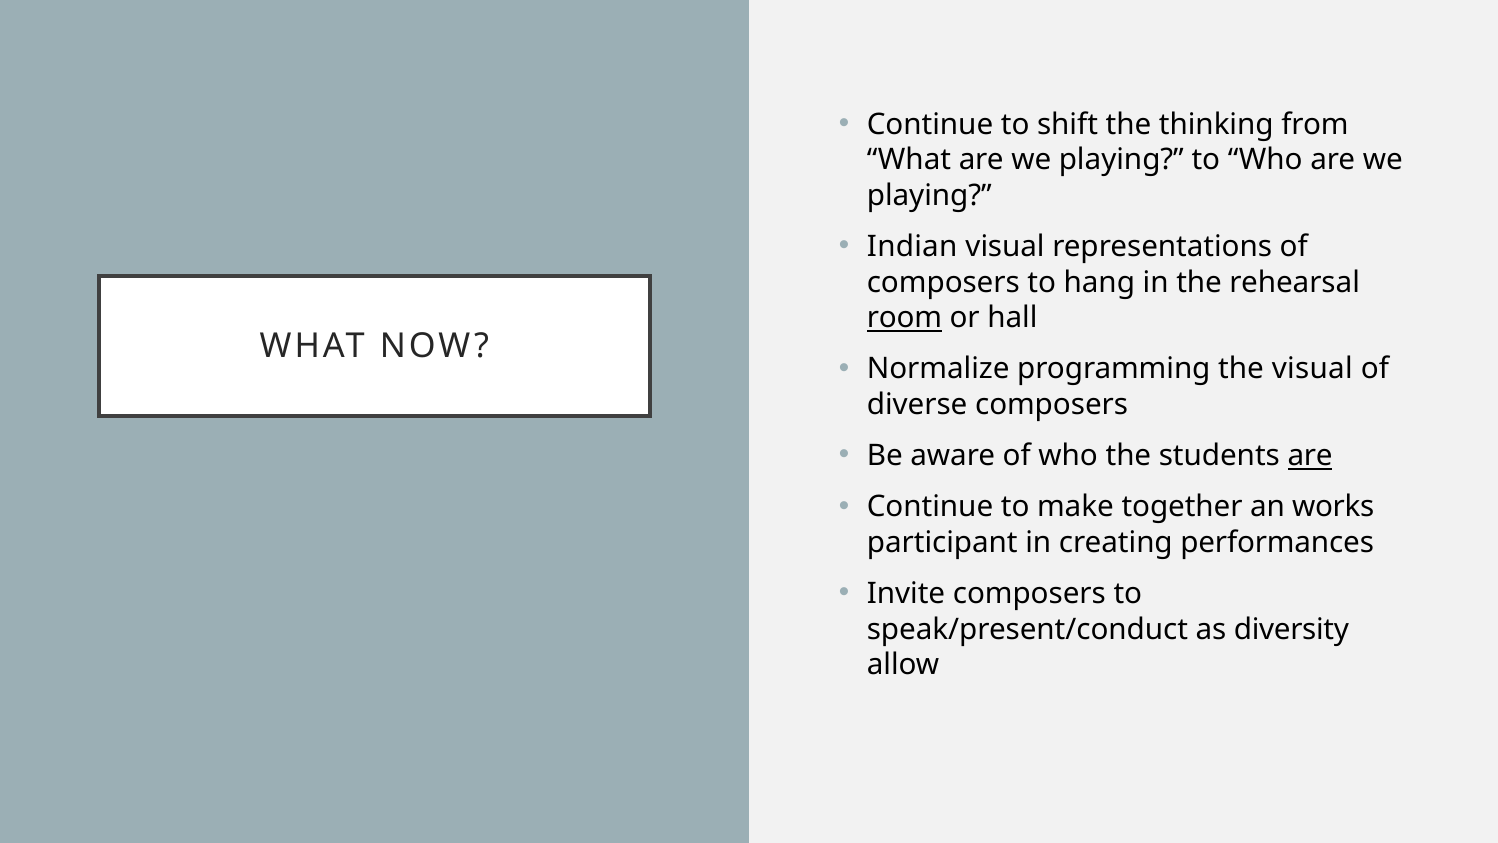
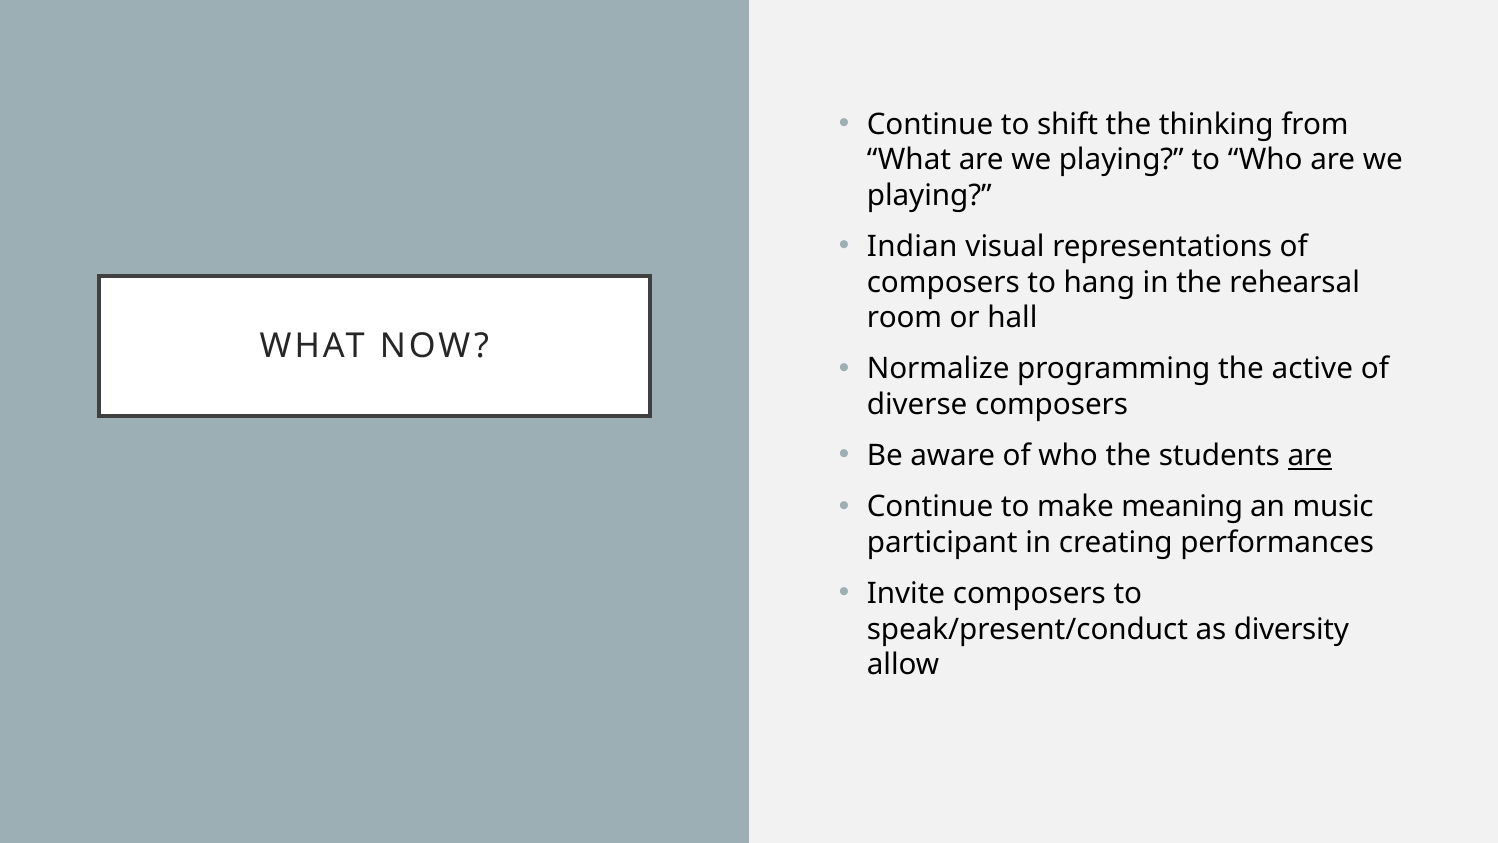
room underline: present -> none (905, 318)
the visual: visual -> active (1312, 369)
together: together -> meaning (1182, 507)
works: works -> music (1333, 507)
